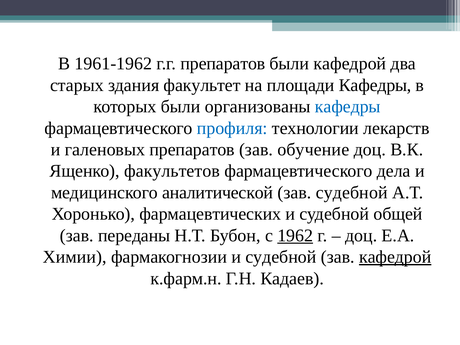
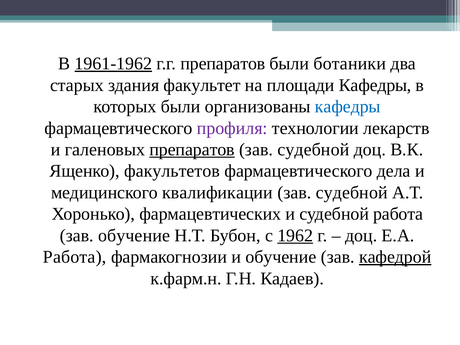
1961-1962 underline: none -> present (113, 64)
были кафедрой: кафедрой -> ботаники (350, 64)
профиля colour: blue -> purple (232, 128)
препаратов underline: none -> present (192, 150)
обучение: обучение -> судебной (313, 150)
аналитической: аналитической -> квалификации (218, 193)
судебной общей: общей -> работа (398, 214)
зав переданы: переданы -> обучение (134, 236)
Химии: Химии -> Работа (75, 257)
фармакогнозии и судебной: судебной -> обучение (281, 257)
